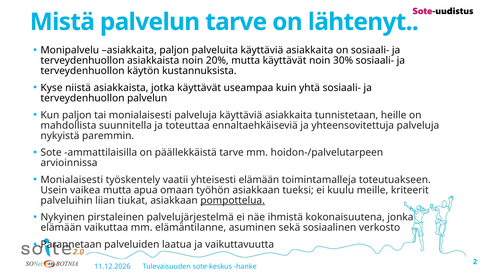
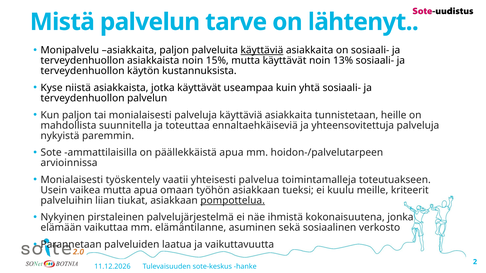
käyttäviä underline: none -> present (262, 50)
20%: 20% -> 15% (217, 61)
30%: 30% -> 13% (343, 61)
päällekkäistä tarve: tarve -> apua (231, 153)
yhteisesti elämään: elämään -> palvelua (259, 180)
